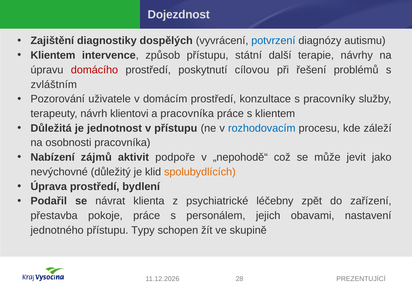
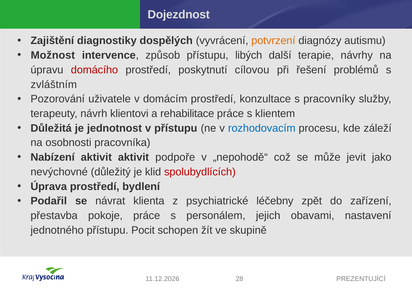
potvrzení colour: blue -> orange (273, 41)
Klientem: Klientem -> Možnost (53, 55)
státní: státní -> libých (249, 55)
a pracovníka: pracovníka -> rehabilitace (187, 114)
Nabízení zájmů: zájmů -> aktivit (96, 158)
spolubydlících colour: orange -> red (200, 172)
Typy: Typy -> Pocit (143, 230)
